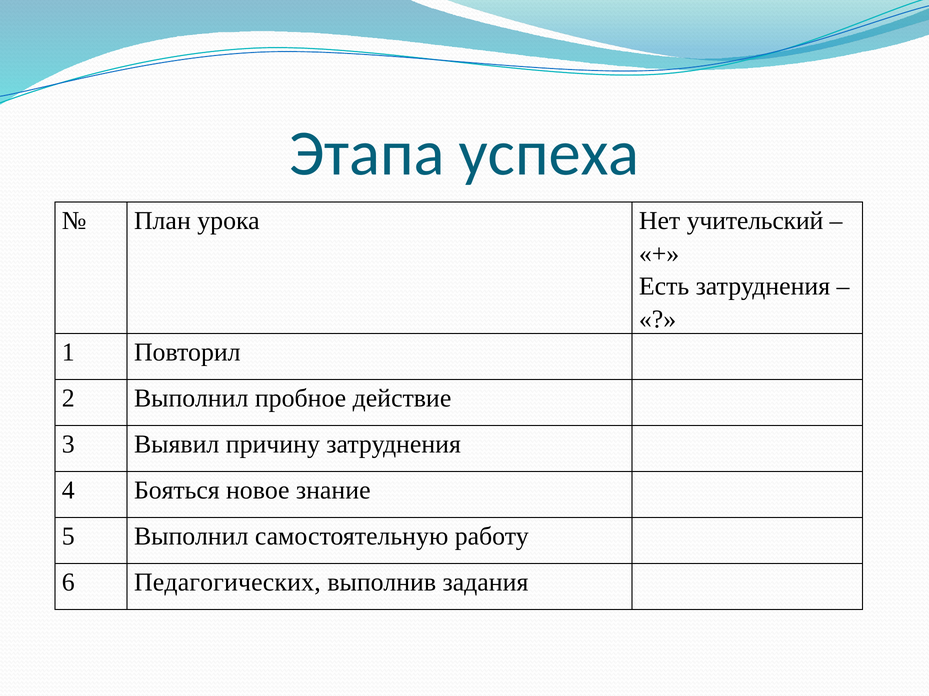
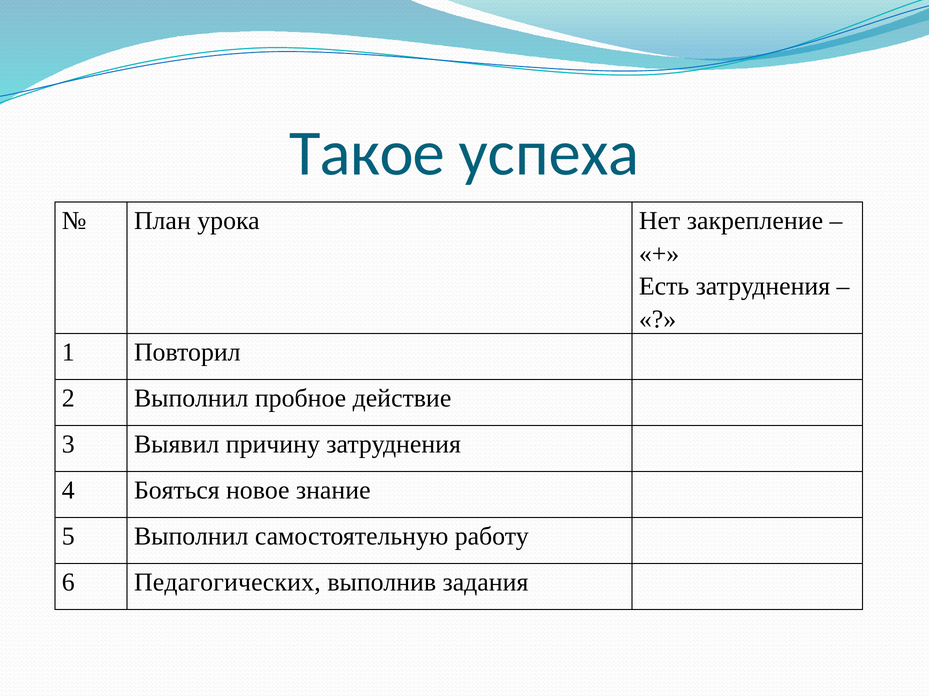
Этапа: Этапа -> Такое (367, 154)
учительский: учительский -> закрепление (755, 221)
